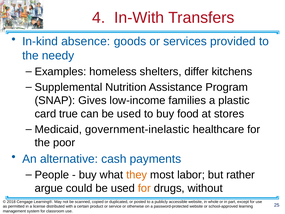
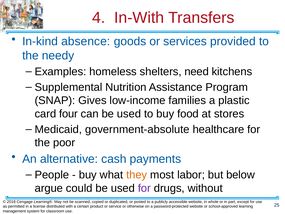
differ: differ -> need (197, 72)
true: true -> four (68, 114)
government-inelastic: government-inelastic -> government-absolute (137, 129)
rather: rather -> below (241, 175)
for colour: orange -> purple (144, 188)
